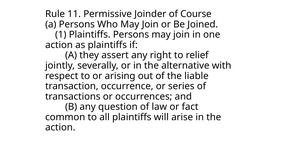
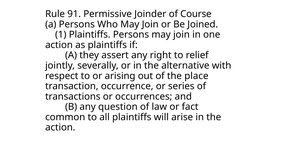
11: 11 -> 91 (74, 14)
liable: liable -> place (196, 76)
